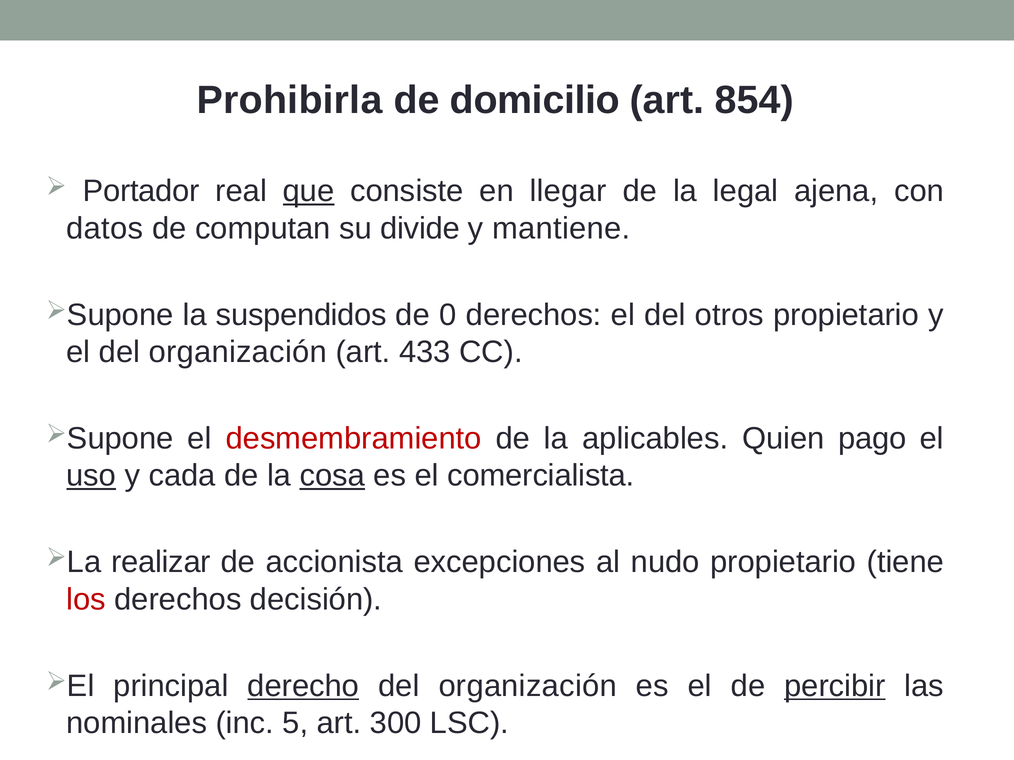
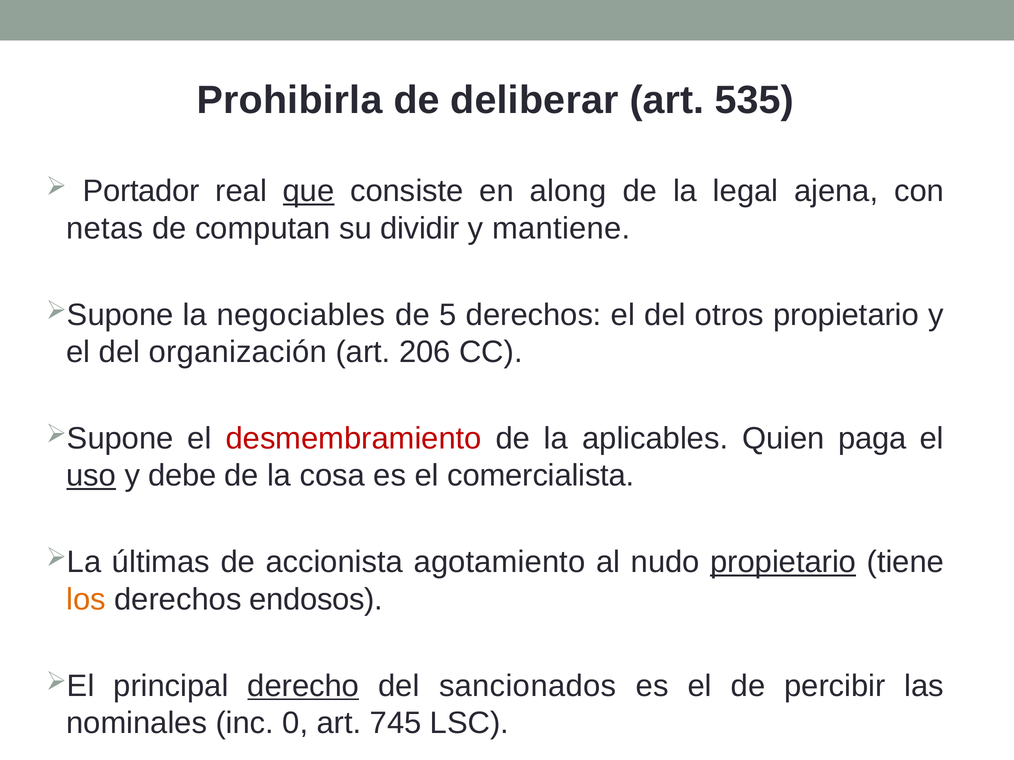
domicilio: domicilio -> deliberar (535, 100)
854: 854 -> 535 (754, 100)
llegar: llegar -> along (568, 191)
datos: datos -> netas (105, 228)
divide: divide -> dividir (420, 228)
suspendidos: suspendidos -> negociables (301, 315)
0: 0 -> 5 (448, 315)
433: 433 -> 206 (425, 352)
pago: pago -> paga (872, 439)
cada: cada -> debe (182, 476)
cosa underline: present -> none (332, 476)
realizar: realizar -> últimas (161, 563)
excepciones: excepciones -> agotamiento (499, 563)
propietario underline: none -> present (783, 563)
los colour: red -> orange (86, 600)
decisión: decisión -> endosos (316, 600)
organización: organización -> sancionados (528, 686)
percibir underline: present -> none (835, 686)
5: 5 -> 0 (295, 723)
300: 300 -> 745 (396, 723)
